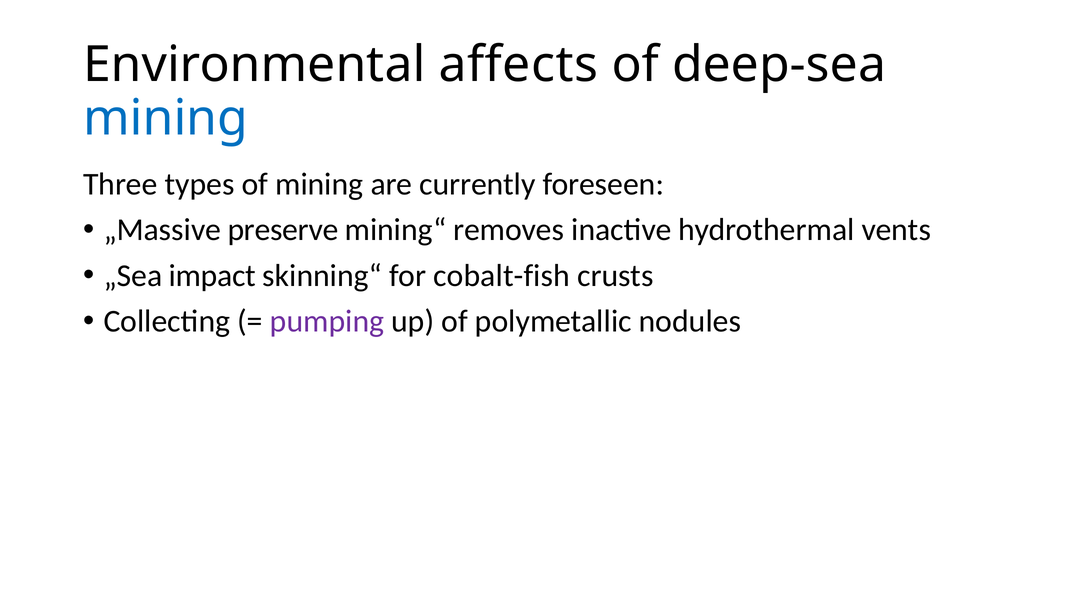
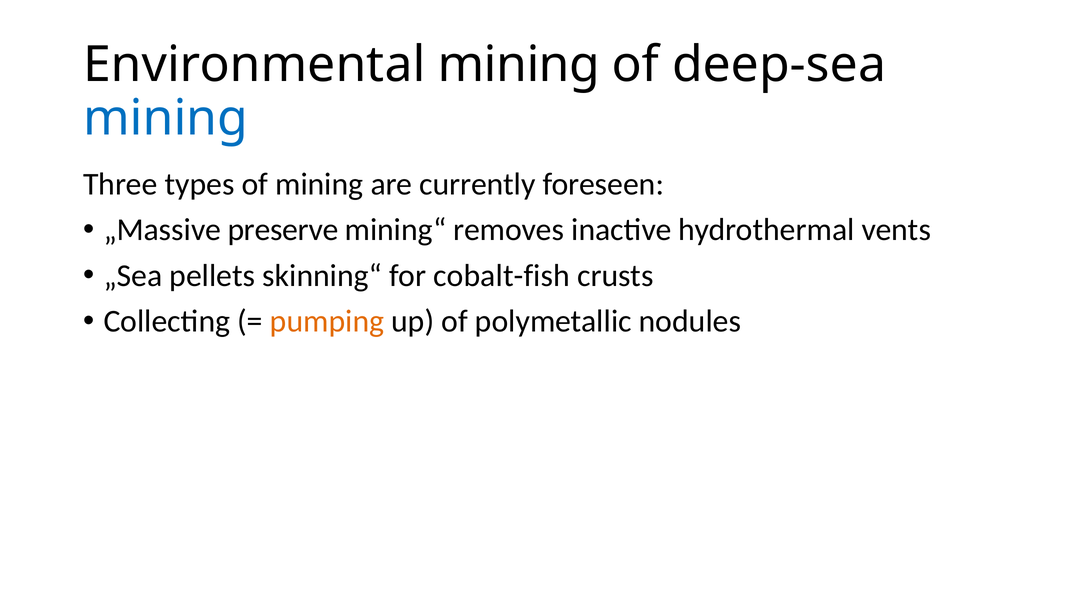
Environmental affects: affects -> mining (519, 65)
impact: impact -> pellets (212, 276)
pumping colour: purple -> orange (327, 321)
